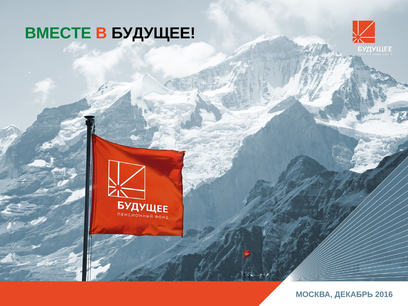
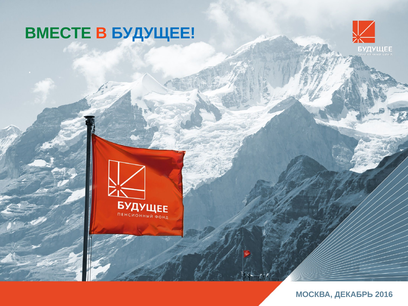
БУДУЩЕЕ colour: black -> blue (153, 33)
